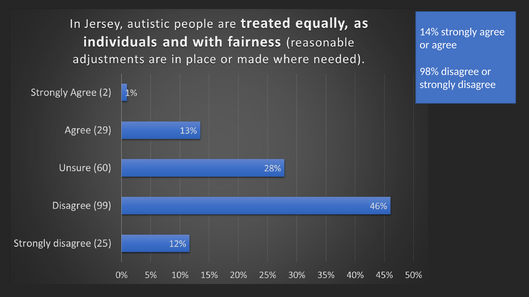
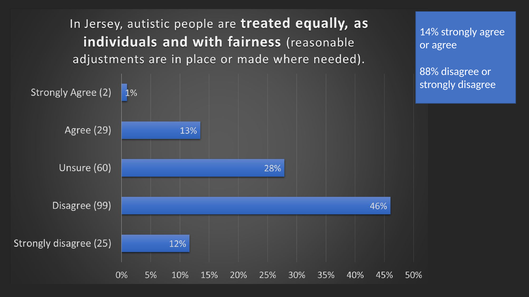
98%: 98% -> 88% (429, 72)
